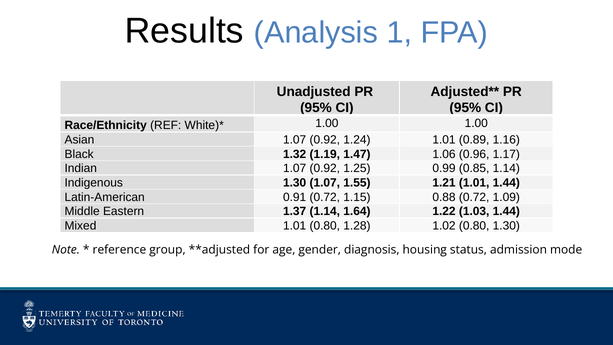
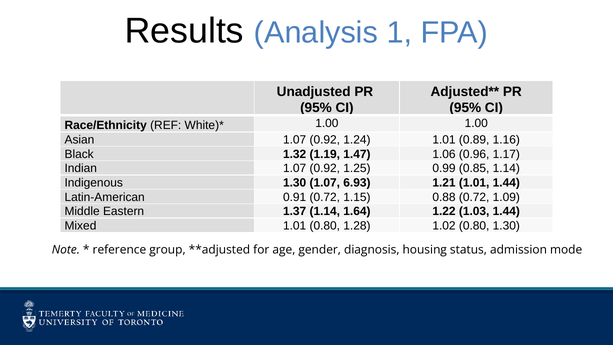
1.55: 1.55 -> 6.93 (357, 183)
